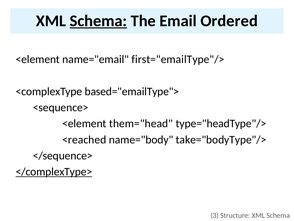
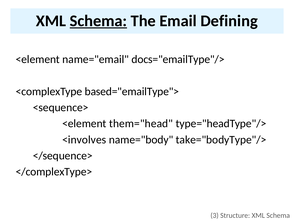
Ordered: Ordered -> Defining (229, 21)
first="emailType"/>: first="emailType"/> -> docs="emailType"/> (178, 59)
<reached: <reached -> <involves (84, 139)
</complexType> underline: present -> none (54, 171)
